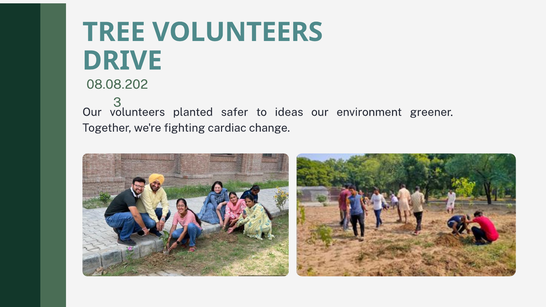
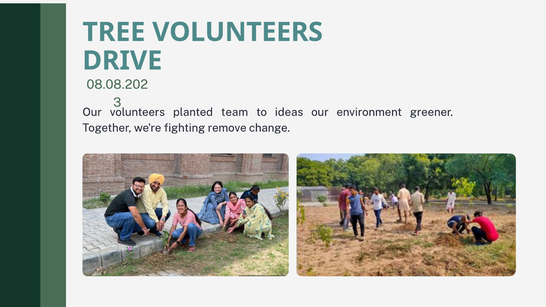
safer: safer -> team (235, 112)
cardiac: cardiac -> remove (227, 128)
